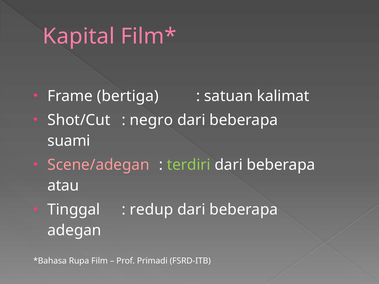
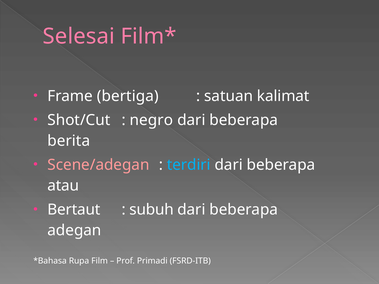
Kapital: Kapital -> Selesai (79, 36)
suami: suami -> berita (69, 141)
terdiri colour: light green -> light blue (189, 165)
Tinggal: Tinggal -> Bertaut (74, 210)
redup: redup -> subuh (152, 210)
